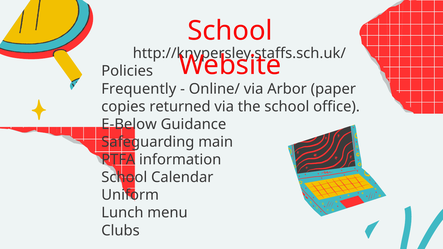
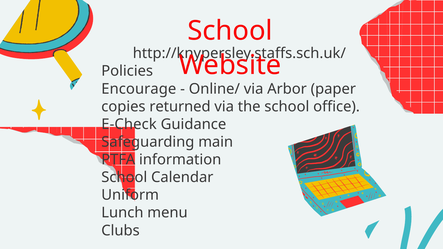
Frequently: Frequently -> Encourage (139, 89)
E-Below: E-Below -> E-Check (129, 124)
